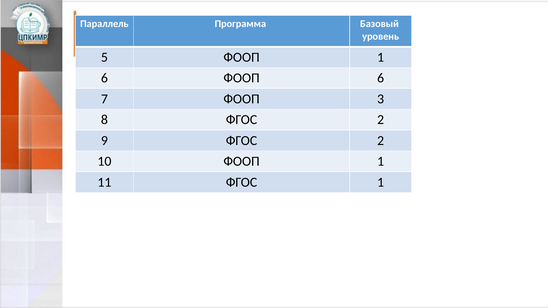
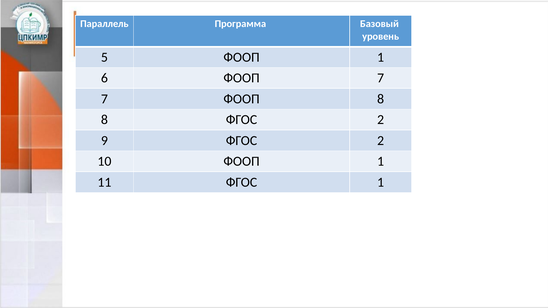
ФООП 6: 6 -> 7 (381, 78)
ФООП 3: 3 -> 8 (381, 99)
